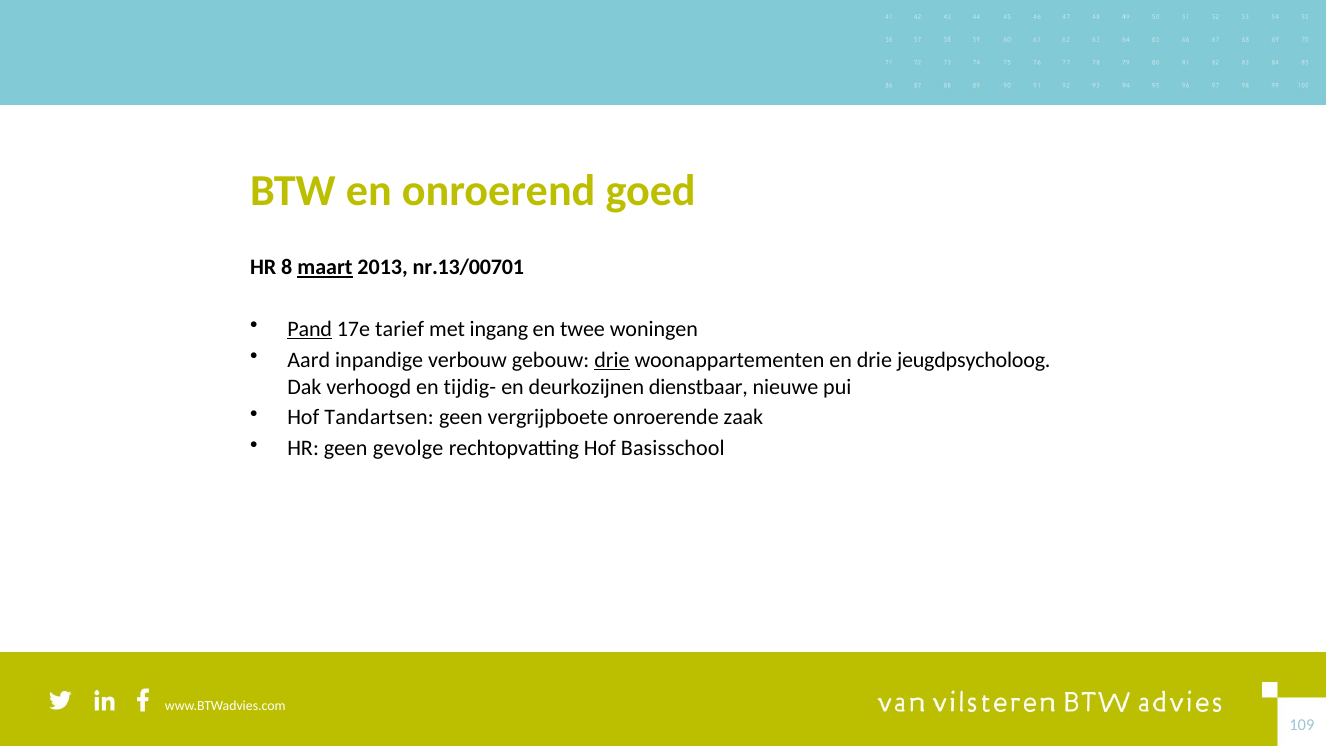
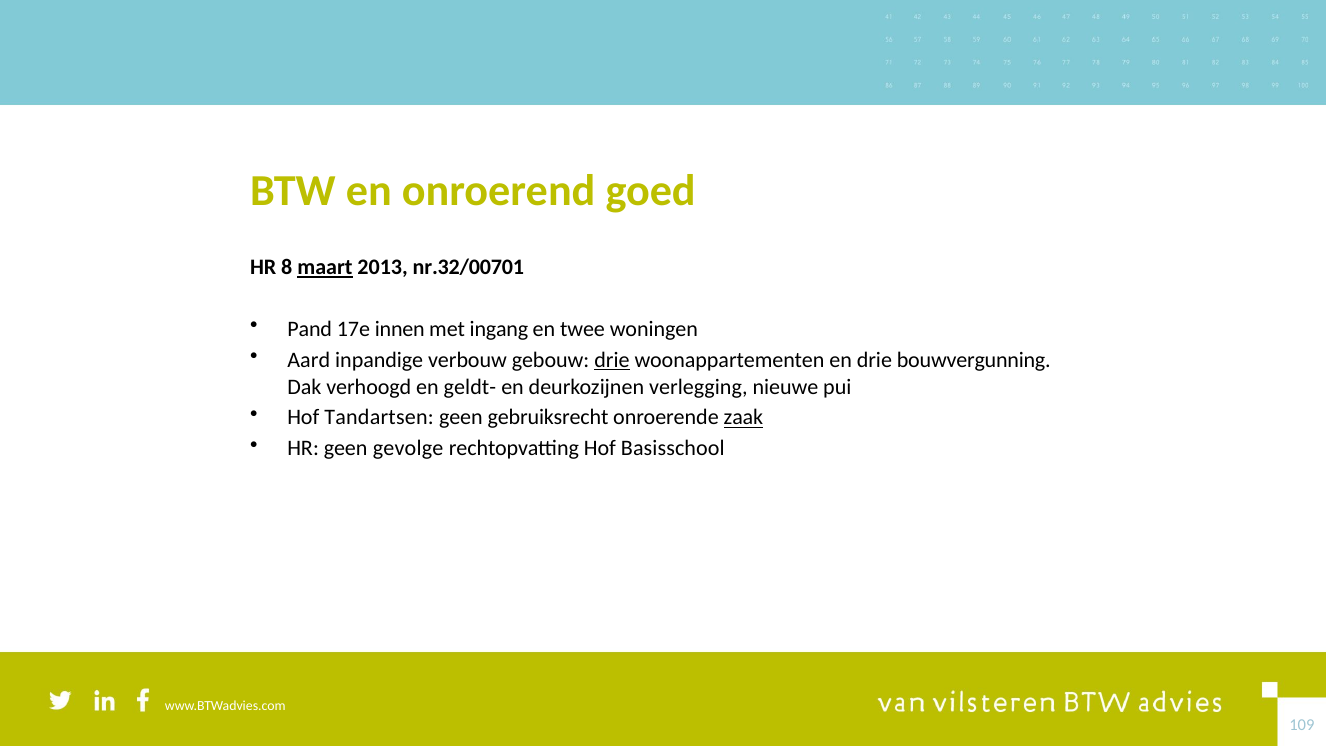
nr.13/00701: nr.13/00701 -> nr.32/00701 (468, 267)
Pand underline: present -> none (310, 329)
tarief: tarief -> innen (400, 329)
jeugdpsycholoog: jeugdpsycholoog -> bouwvergunning (974, 360)
tijdig-: tijdig- -> geldt- (470, 387)
dienstbaar: dienstbaar -> verlegging (698, 387)
vergrijpboete: vergrijpboete -> gebruiksrecht (548, 418)
zaak underline: none -> present (743, 418)
